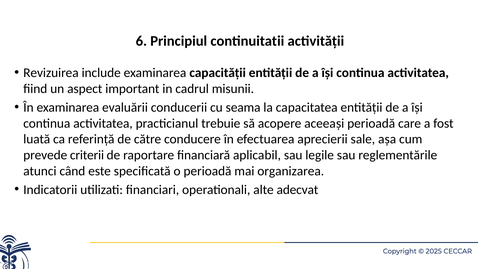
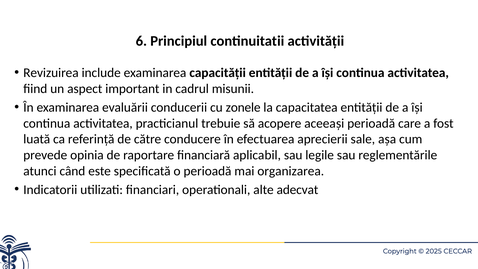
seama: seama -> zonele (243, 107)
criterii: criterii -> opinia (87, 155)
